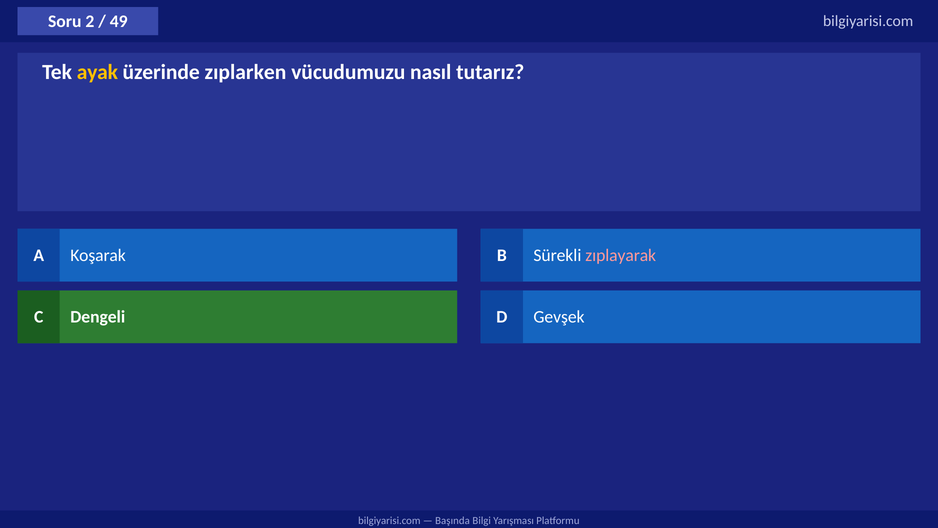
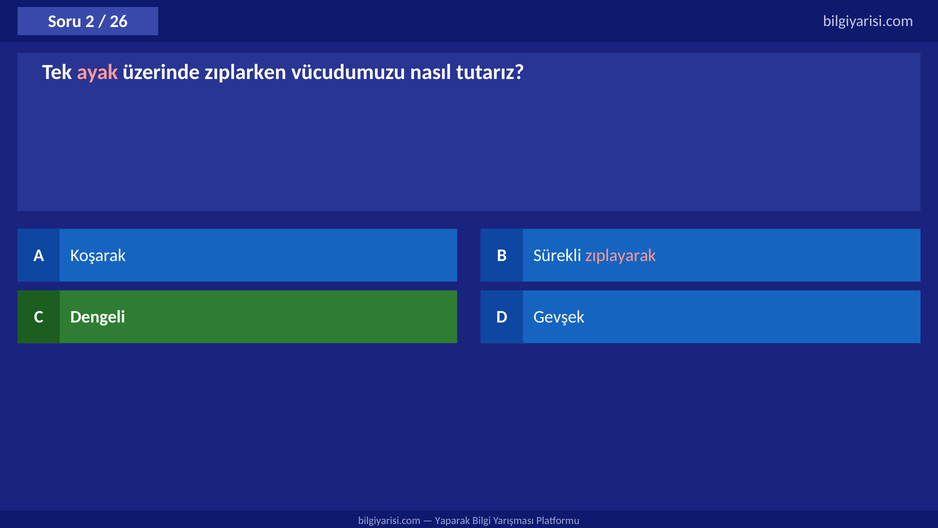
49: 49 -> 26 (119, 21)
ayak colour: yellow -> pink (97, 72)
Başında: Başında -> Yaparak (453, 520)
